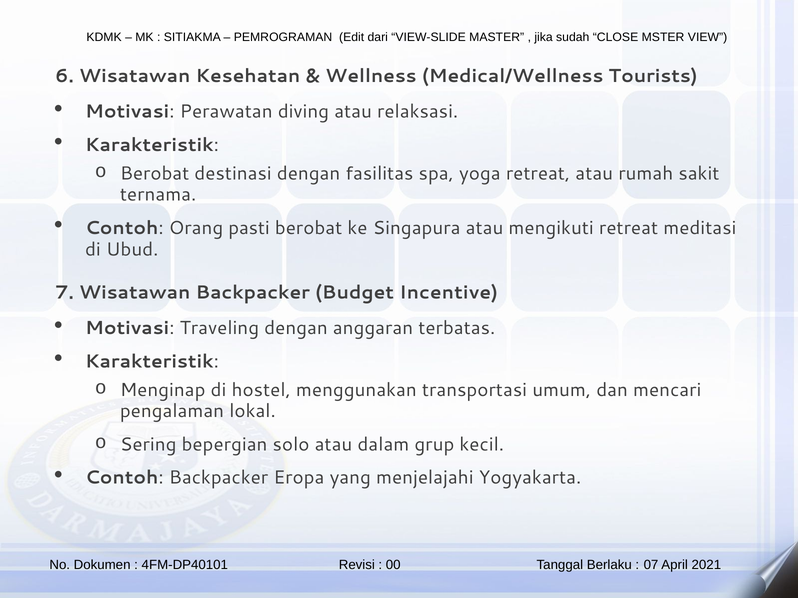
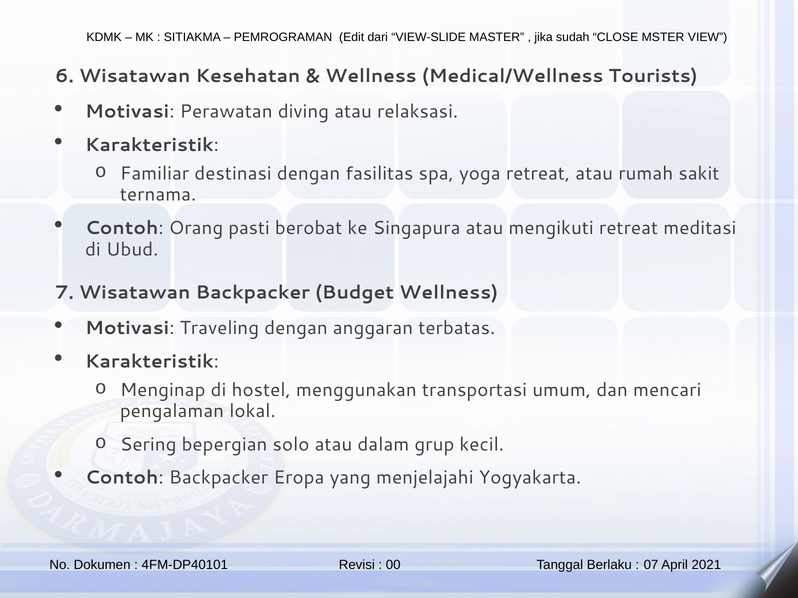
Berobat: Berobat -> Familiar (155, 173)
Budget Incentive: Incentive -> Wellness (449, 293)
